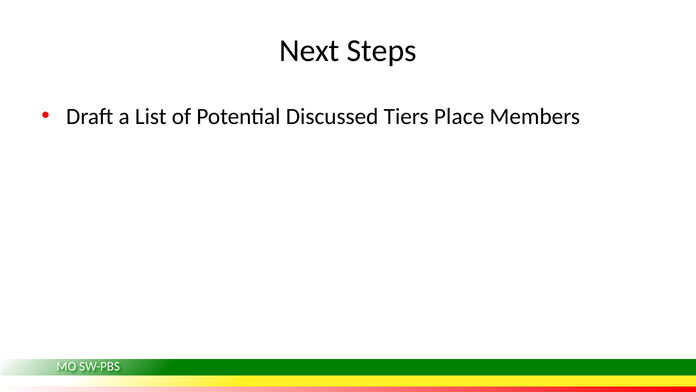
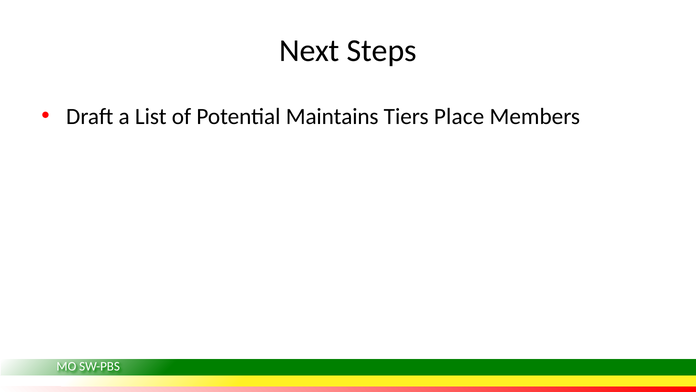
Discussed: Discussed -> Maintains (332, 116)
